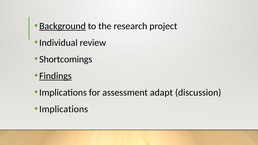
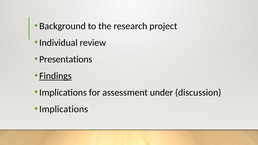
Background underline: present -> none (62, 26)
Shortcomings: Shortcomings -> Presentations (66, 59)
adapt: adapt -> under (161, 93)
